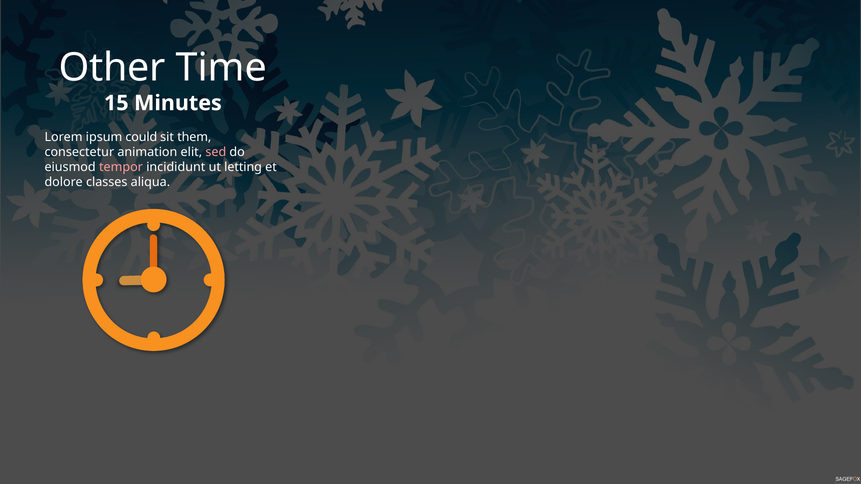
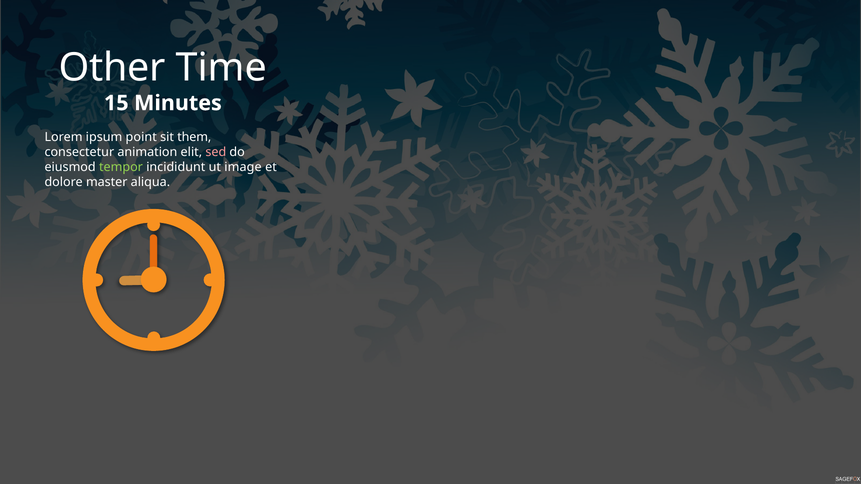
could: could -> point (141, 137)
tempor colour: pink -> light green (121, 167)
letting: letting -> image (243, 167)
classes: classes -> master (107, 182)
